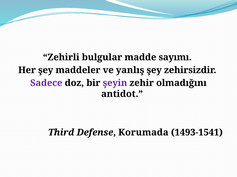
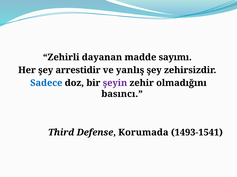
bulgular: bulgular -> dayanan (102, 57)
maddeler: maddeler -> arrestidir (78, 70)
Sadece colour: purple -> blue (46, 83)
antidot: antidot -> basıncı (122, 94)
